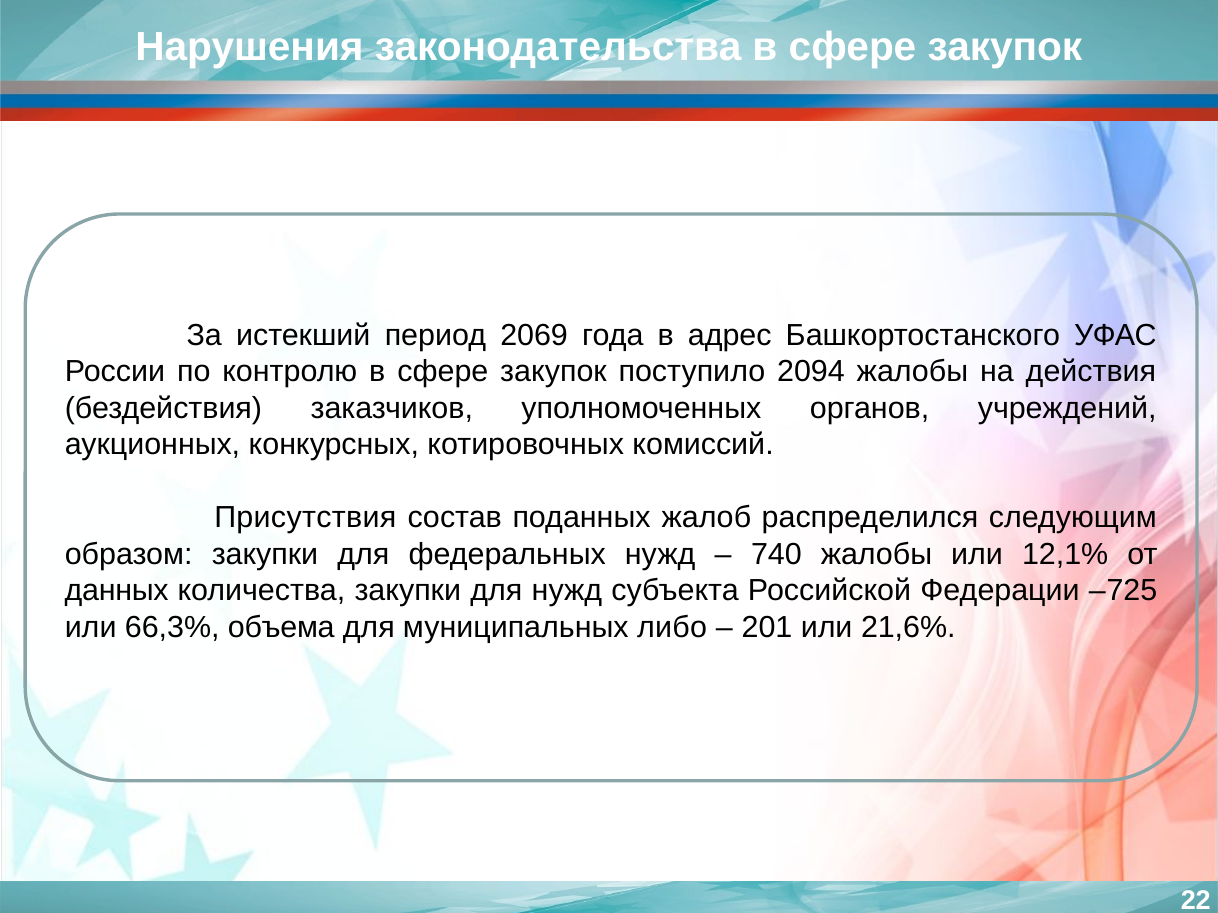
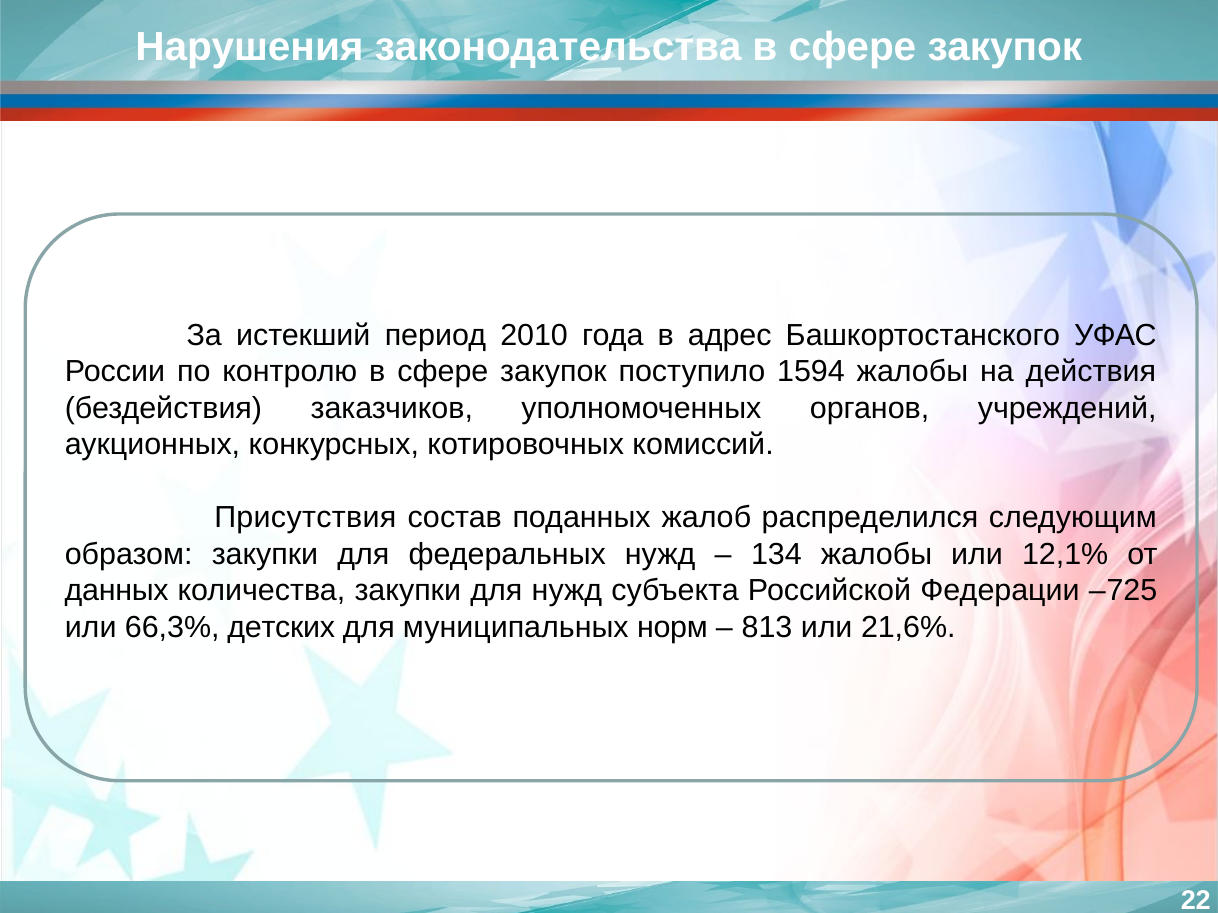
2069: 2069 -> 2010 (534, 335)
2094: 2094 -> 1594 (811, 372)
740: 740 -> 134 (776, 555)
объема: объема -> детских (281, 628)
либо: либо -> норм (672, 628)
201: 201 -> 813 (767, 628)
